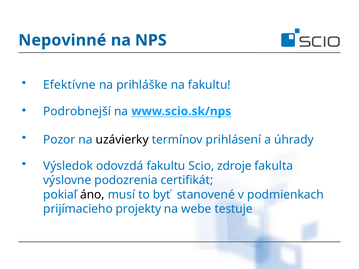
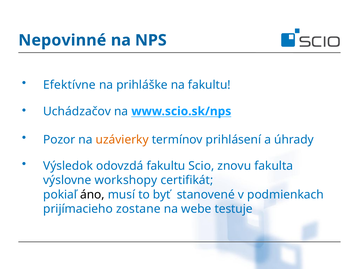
Podrobnejší: Podrobnejší -> Uchádzačov (77, 111)
uzávierky colour: black -> orange (122, 140)
zdroje: zdroje -> znovu (234, 166)
podozrenia: podozrenia -> workshopy (126, 180)
projekty: projekty -> zostane (138, 209)
